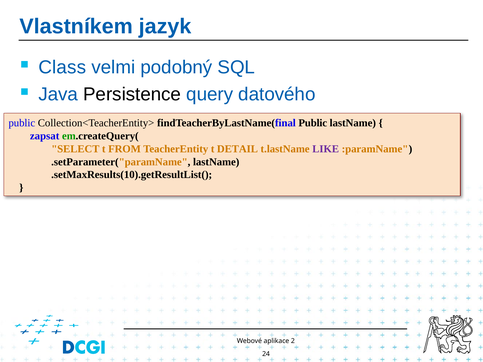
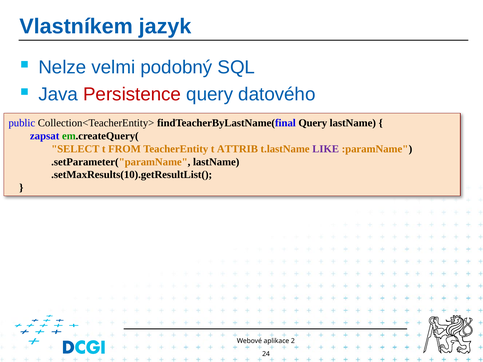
Class: Class -> Nelze (62, 67)
Persistence colour: black -> red (132, 95)
findTeacherByLastName(final Public: Public -> Query (313, 123)
DETAIL: DETAIL -> ATTRIB (237, 149)
